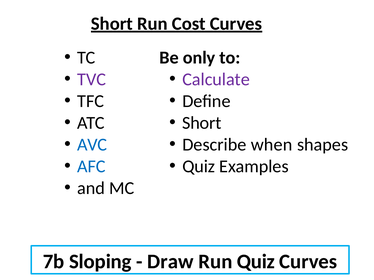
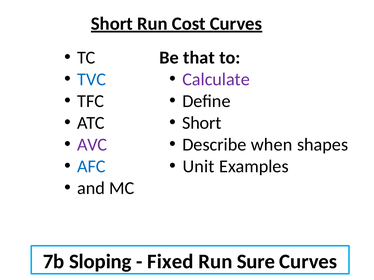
only: only -> that (199, 58)
TVC colour: purple -> blue (92, 79)
AVC colour: blue -> purple (92, 145)
Quiz: Quiz -> Unit (199, 167)
Draw: Draw -> Fixed (170, 262)
Run Quiz: Quiz -> Sure (256, 262)
